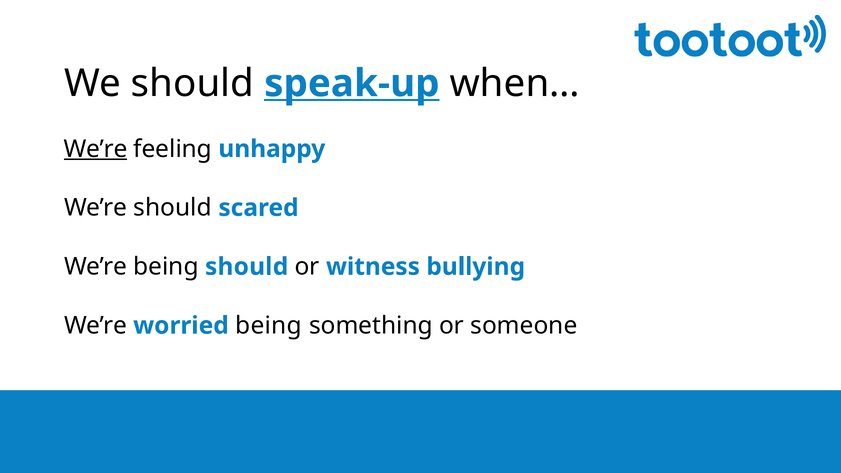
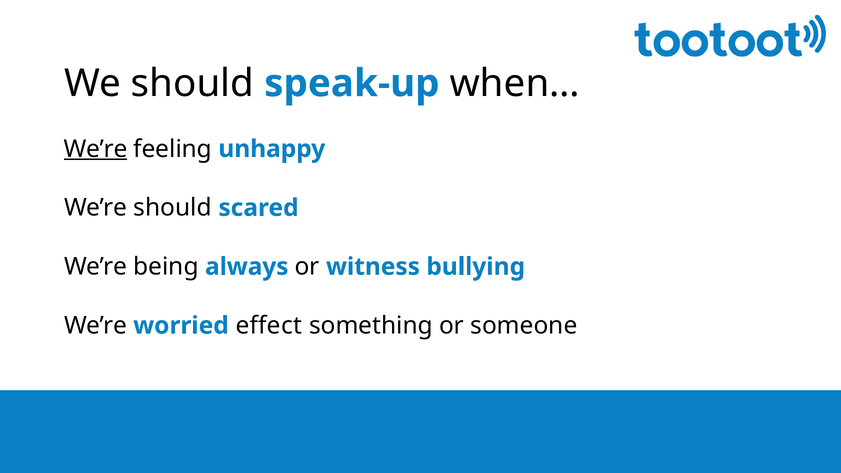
speak-up underline: present -> none (352, 83)
being should: should -> always (247, 267)
worried being: being -> effect (269, 326)
